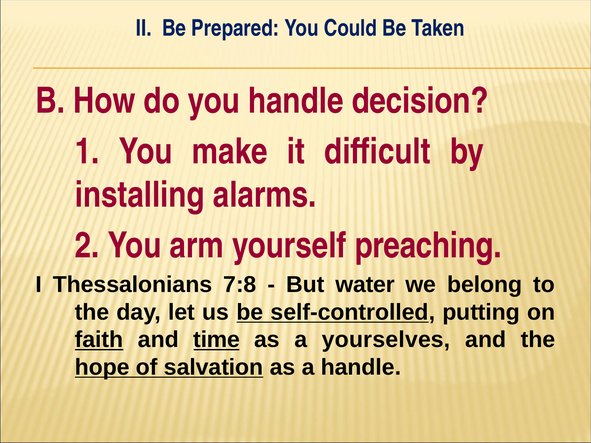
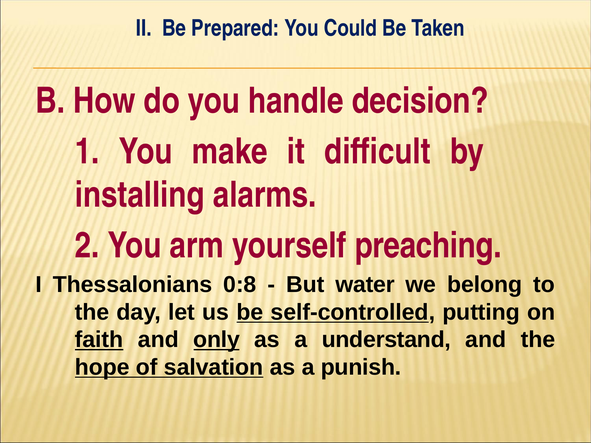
7:8: 7:8 -> 0:8 (240, 285)
time: time -> only (217, 340)
yourselves: yourselves -> understand (386, 340)
a handle: handle -> punish (361, 367)
